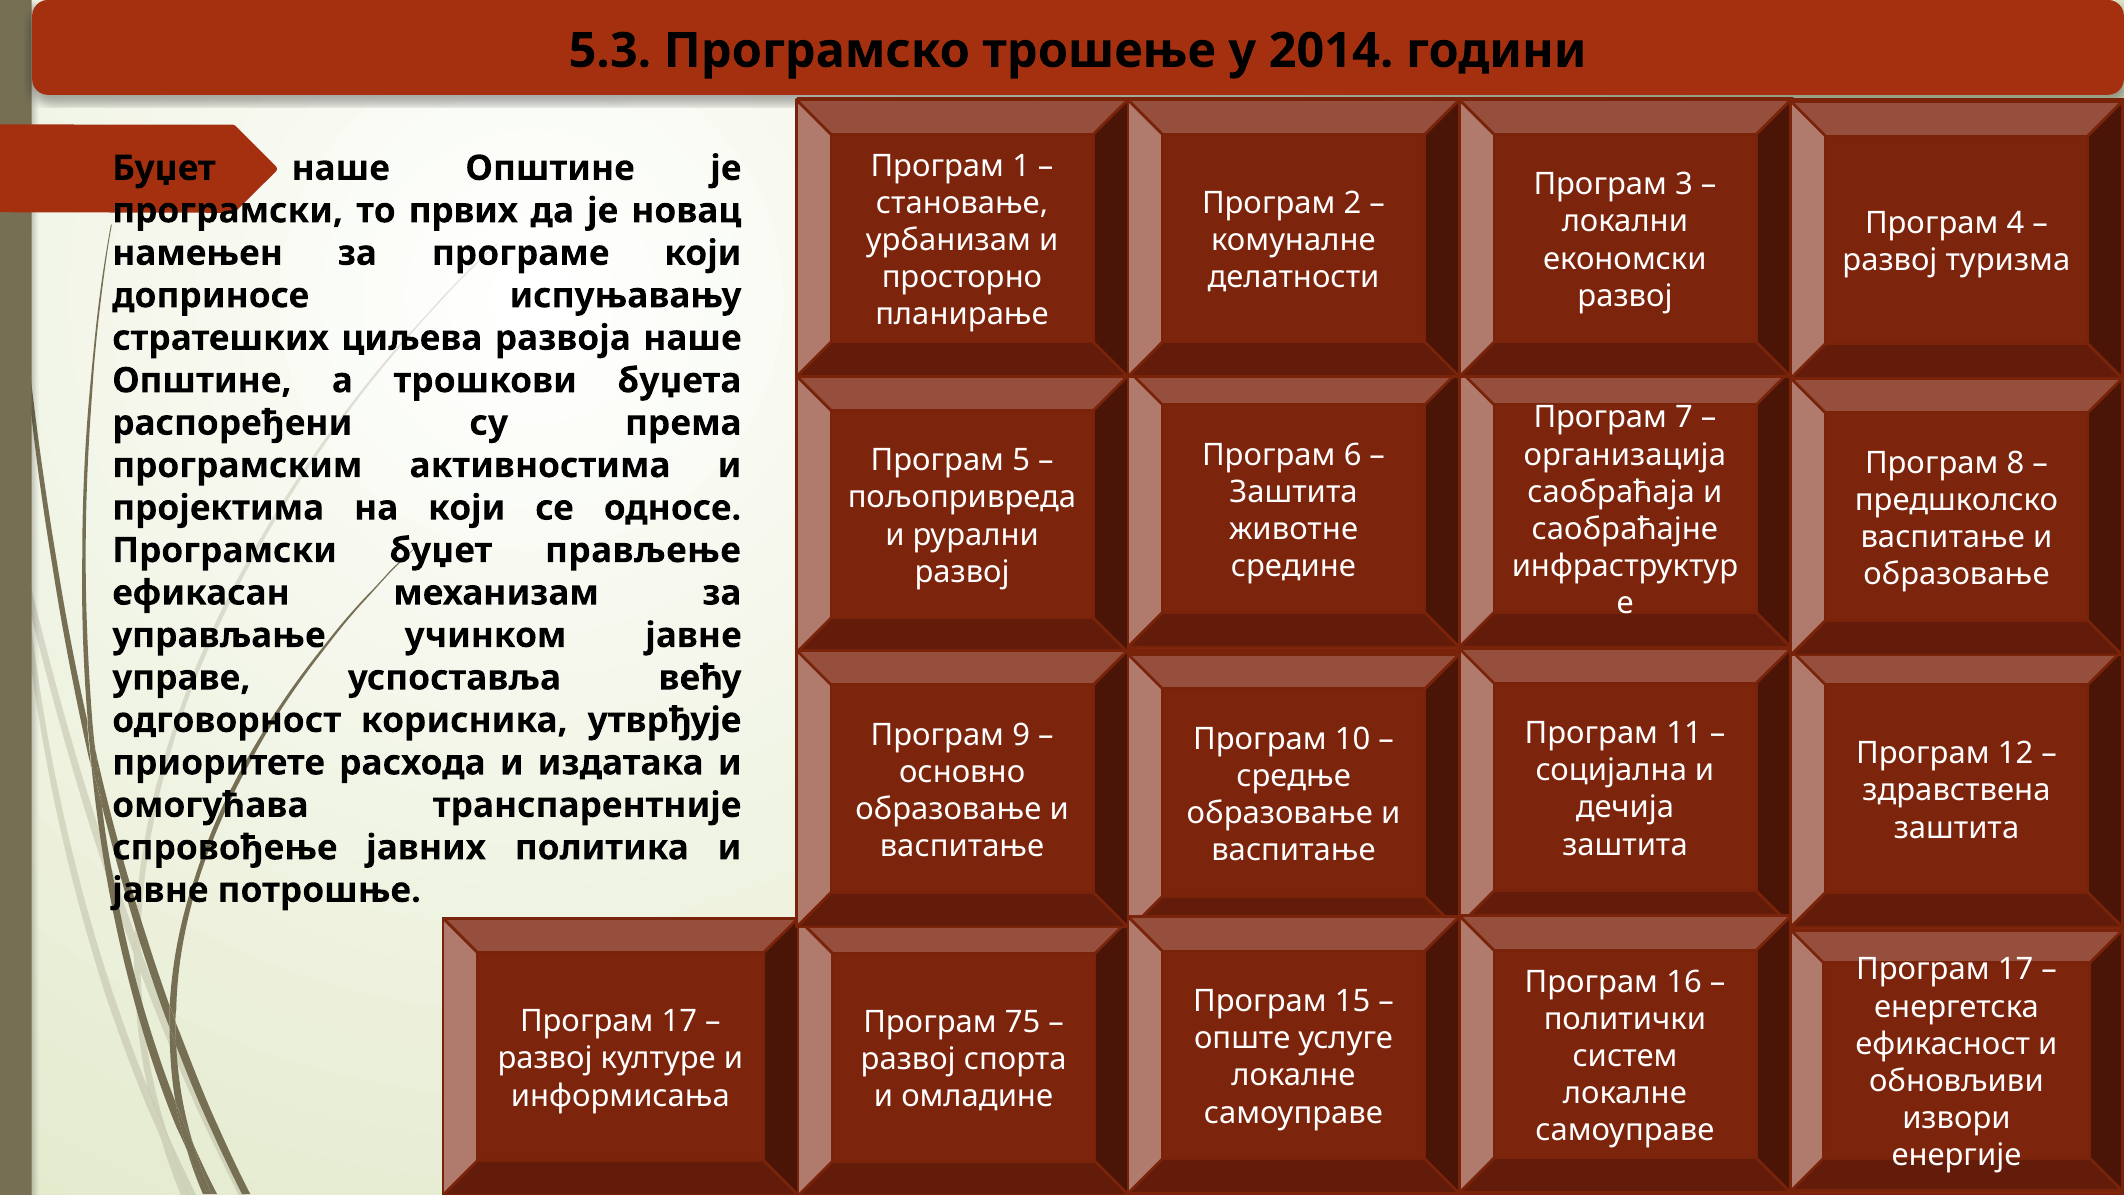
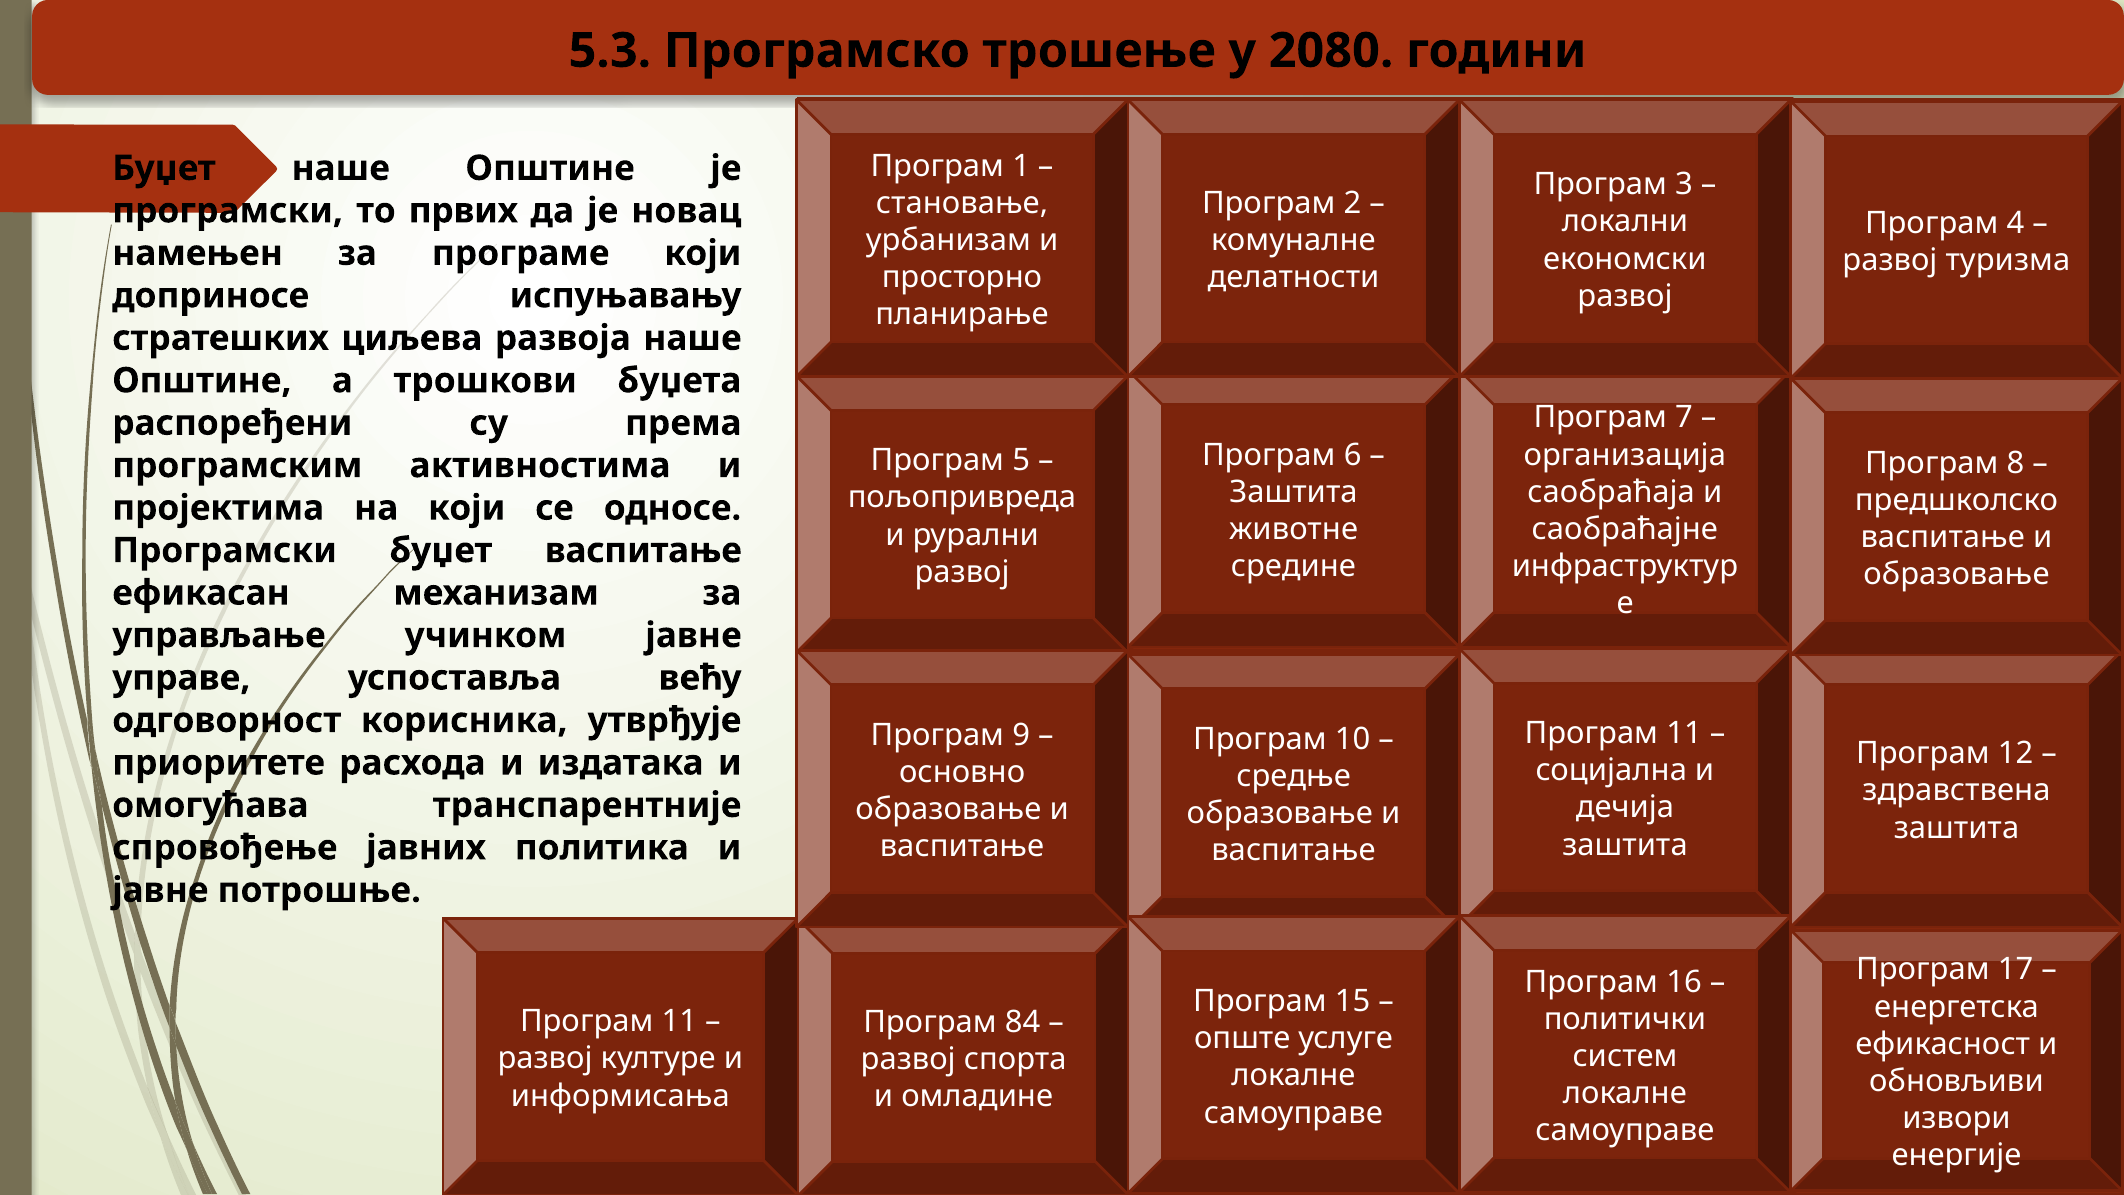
2014: 2014 -> 2080 (1331, 51)
буџет прављење: прављење -> васпитање (643, 550)
17: 17 -> 11 (679, 1021)
75: 75 -> 84 (1023, 1022)
